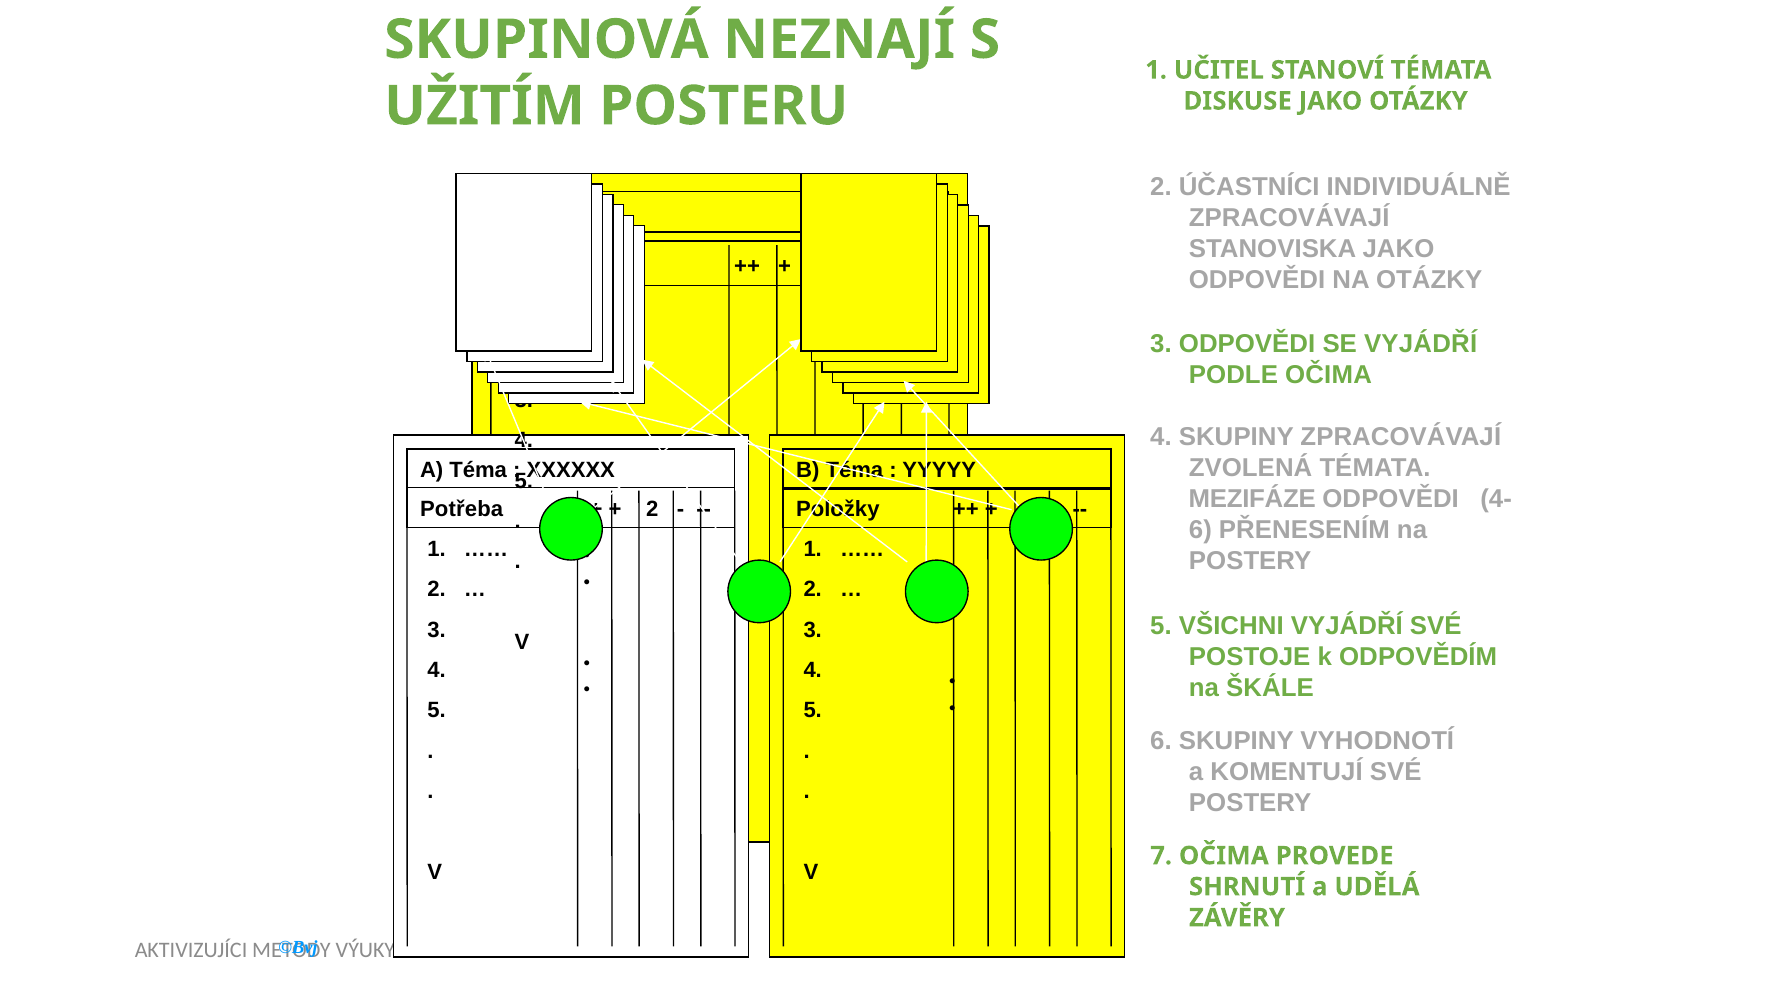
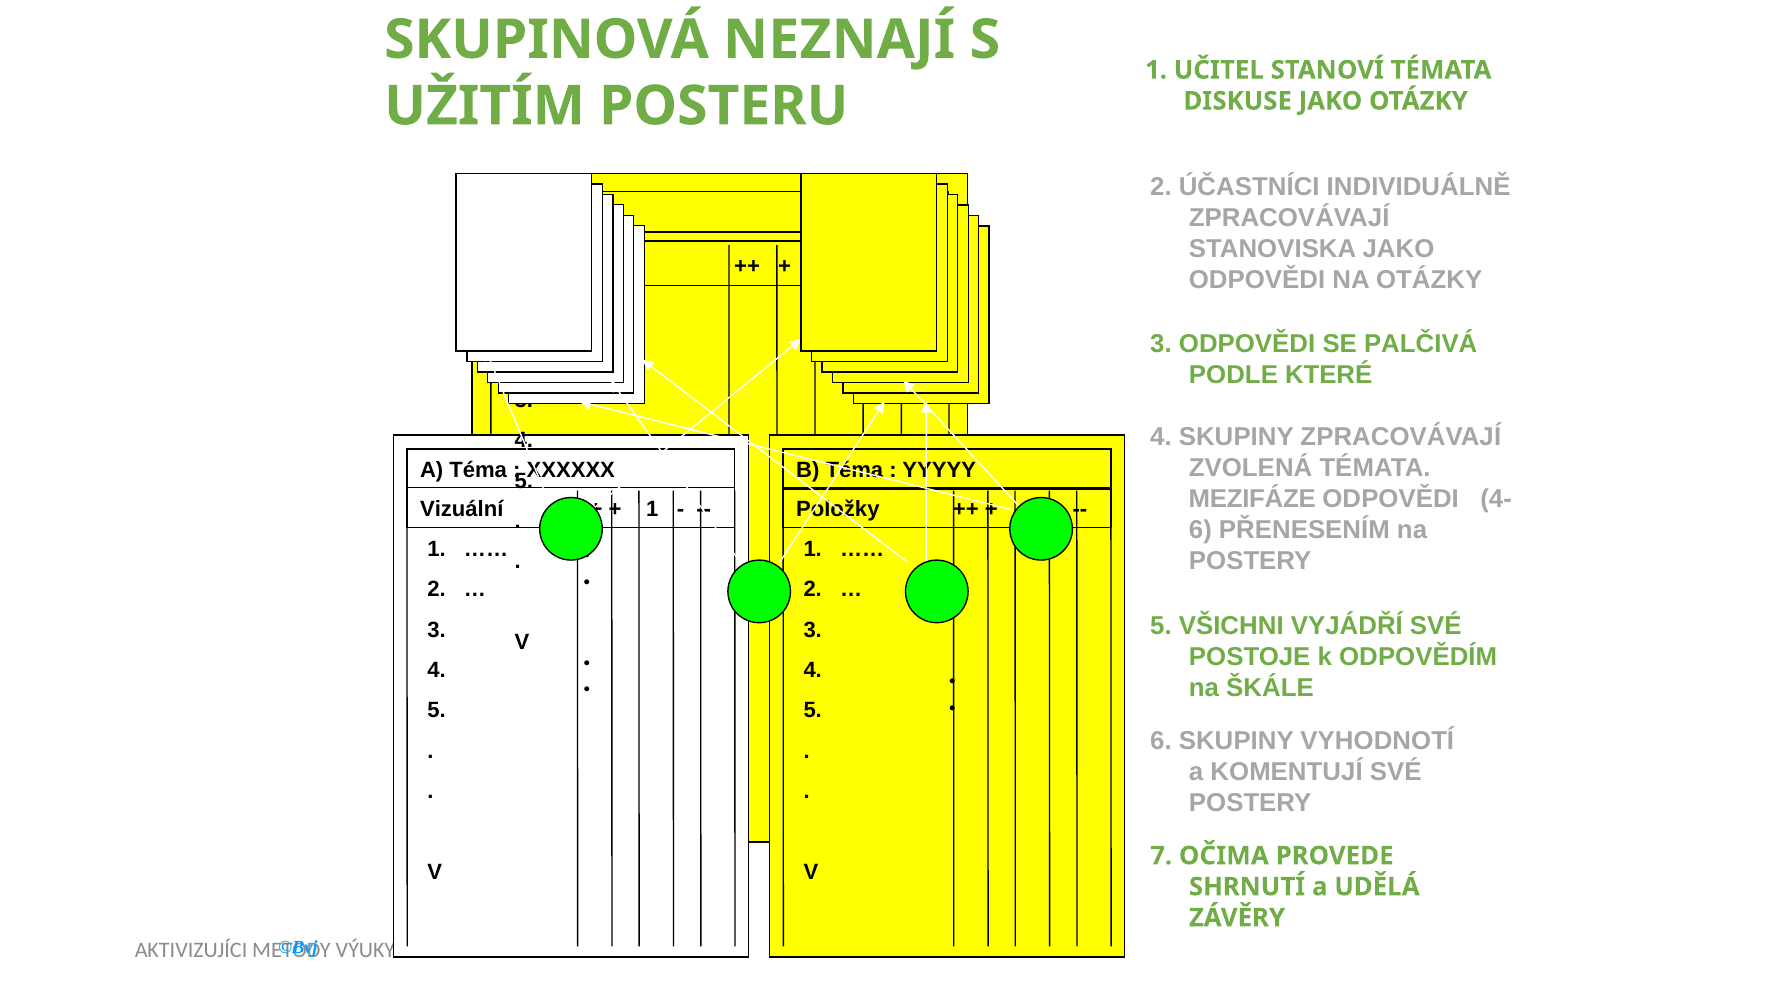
SE VYJÁDŘÍ: VYJÁDŘÍ -> PALČIVÁ (1421, 344)
PODLE OČIMA: OČIMA -> KTERÉ (1329, 375)
Potřeba: Potřeba -> Vizuální (462, 509)
2: 2 -> 1 (652, 509)
